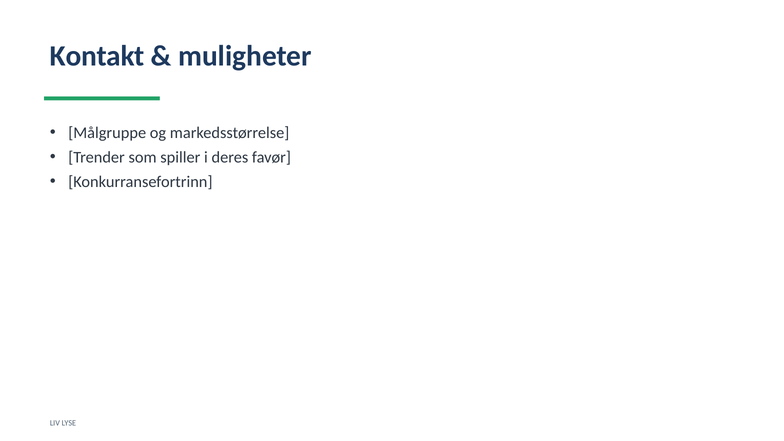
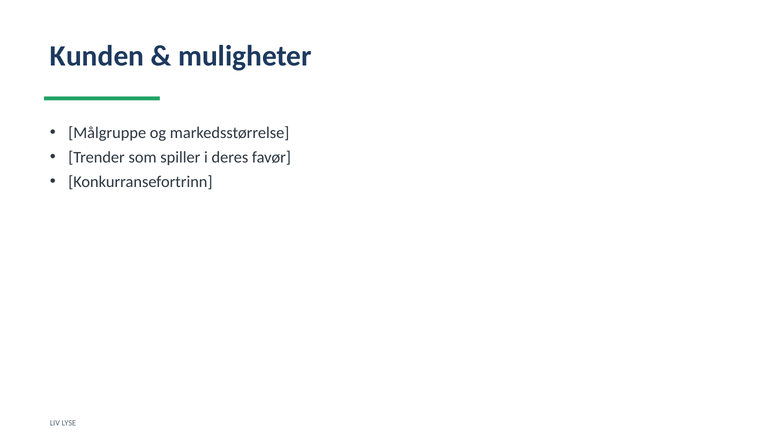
Kontakt: Kontakt -> Kunden (97, 56)
